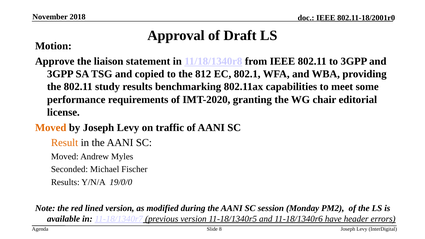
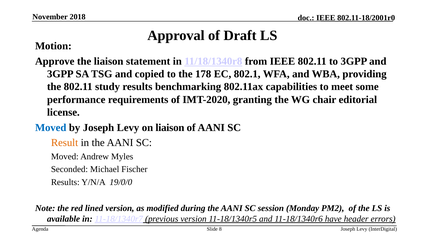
812: 812 -> 178 (203, 74)
Moved colour: orange -> blue (51, 128)
on traffic: traffic -> liaison (170, 128)
